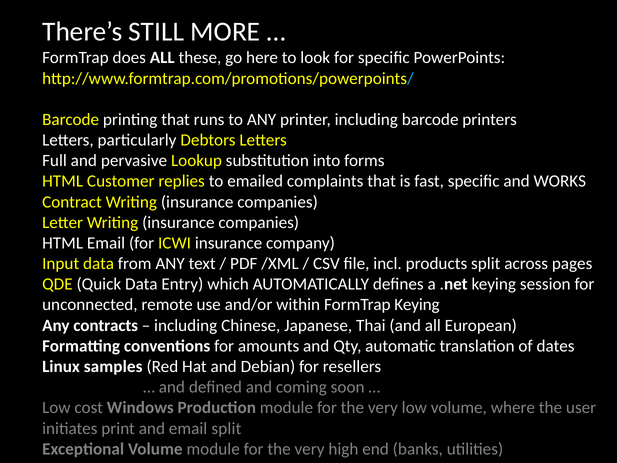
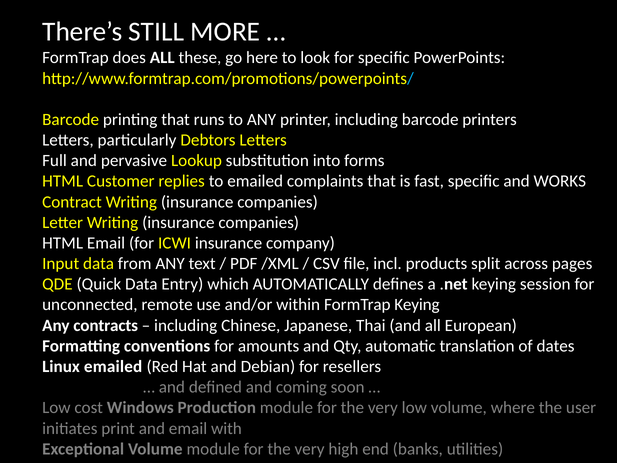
Linux samples: samples -> emailed (113, 366)
email split: split -> with (226, 428)
